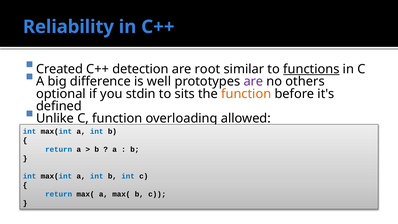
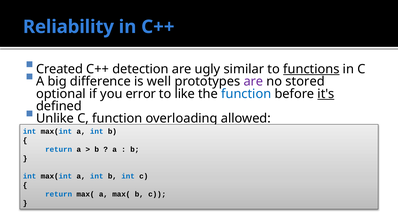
root: root -> ugly (207, 69)
others: others -> stored (305, 81)
stdin: stdin -> error (141, 94)
sits: sits -> like (185, 94)
function colour: orange -> blue (246, 94)
it's underline: none -> present (326, 94)
